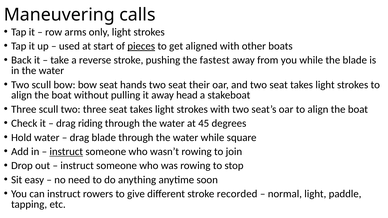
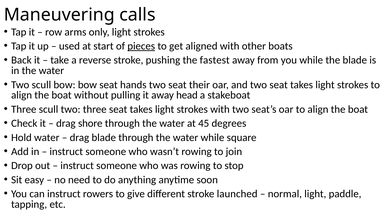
riding: riding -> shore (90, 124)
instruct underline: present -> none (66, 152)
recorded: recorded -> launched (237, 194)
